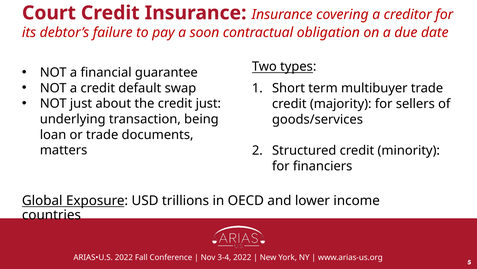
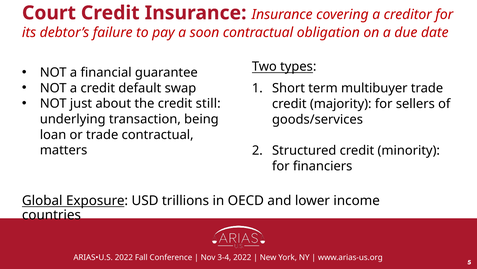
credit just: just -> still (208, 103)
trade documents: documents -> contractual (158, 134)
